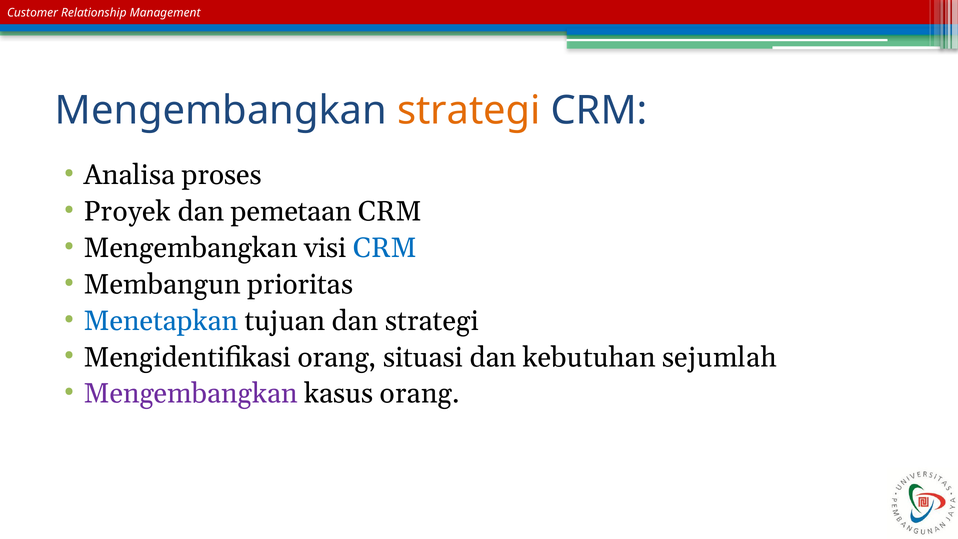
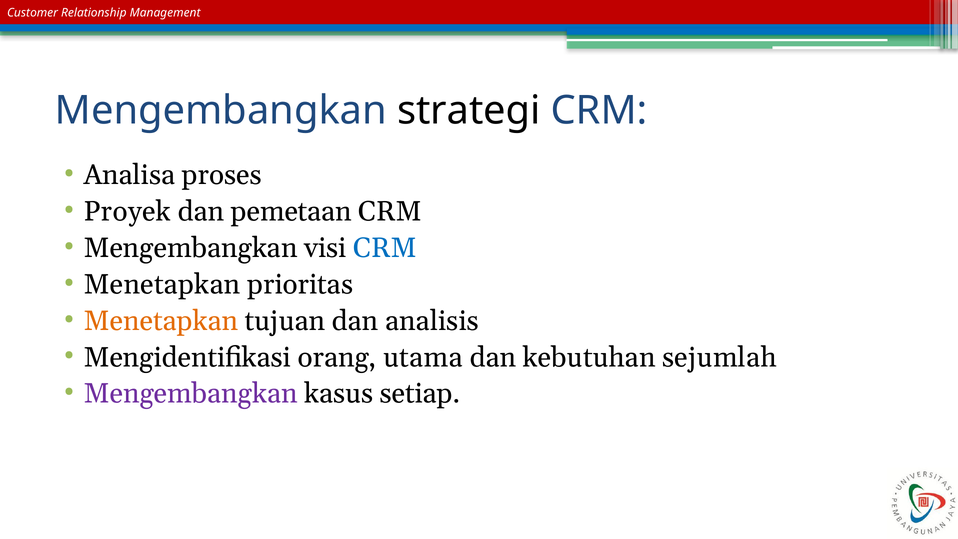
strategi colour: orange -> black (469, 110)
Membangun: Membangun -> Menetapkan (162, 284)
Menetapkan colour: blue -> orange (161, 321)
dan strategi: strategi -> analisis (432, 321)
situasi: situasi -> utama (423, 357)
kasus orang: orang -> setiap (420, 394)
